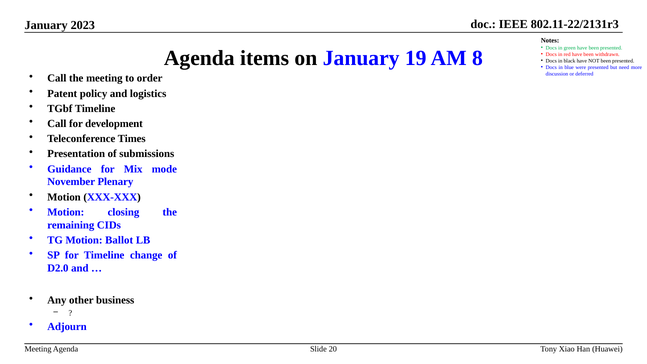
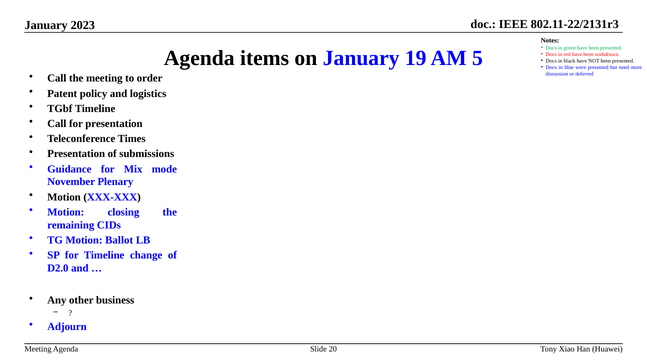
8: 8 -> 5 (477, 58)
for development: development -> presentation (114, 124)
